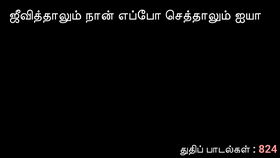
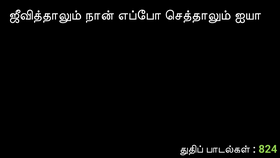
824 colour: pink -> light green (268, 149)
